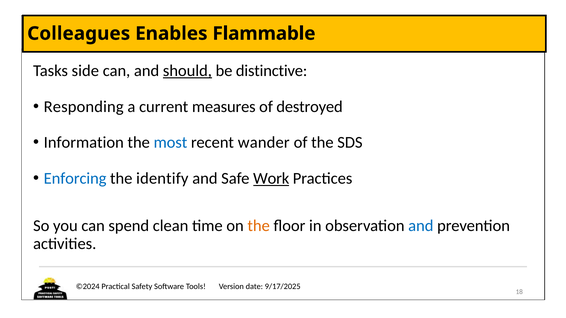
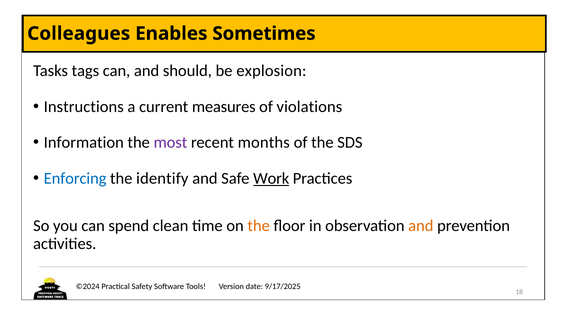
Flammable: Flammable -> Sometimes (264, 34)
side: side -> tags (85, 71)
should underline: present -> none (187, 71)
distinctive: distinctive -> explosion (271, 71)
Responding: Responding -> Instructions (84, 107)
destroyed: destroyed -> violations (309, 107)
most colour: blue -> purple (170, 143)
wander: wander -> months (264, 143)
and colour: blue -> orange (421, 226)
